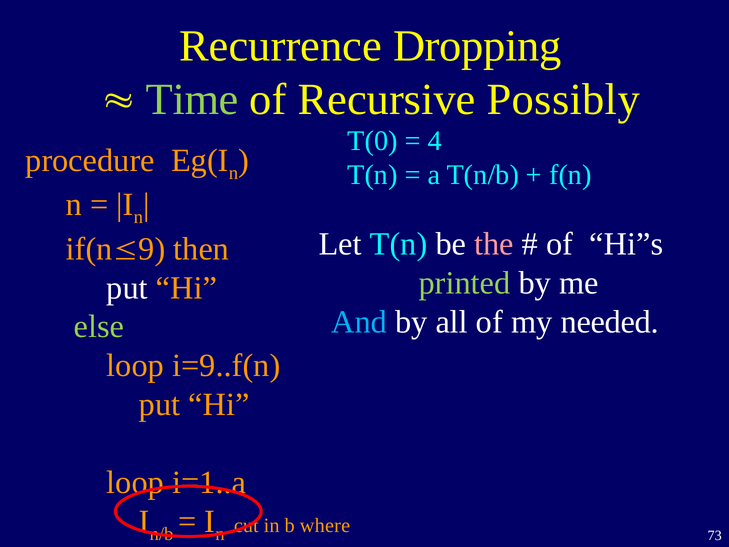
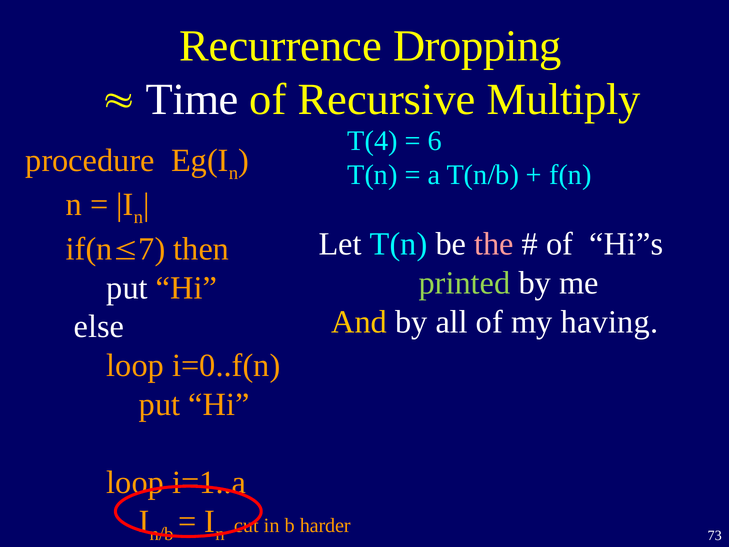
Time colour: light green -> white (192, 100)
Possibly: Possibly -> Multiply (564, 100)
T(0: T(0 -> T(4 (372, 141)
4: 4 -> 6 (435, 141)
9: 9 -> 7 (152, 249)
And colour: light blue -> yellow (359, 322)
needed: needed -> having (610, 322)
else colour: light green -> white (99, 327)
i=9..f(n: i=9..f(n -> i=0..f(n (226, 366)
where: where -> harder (325, 525)
